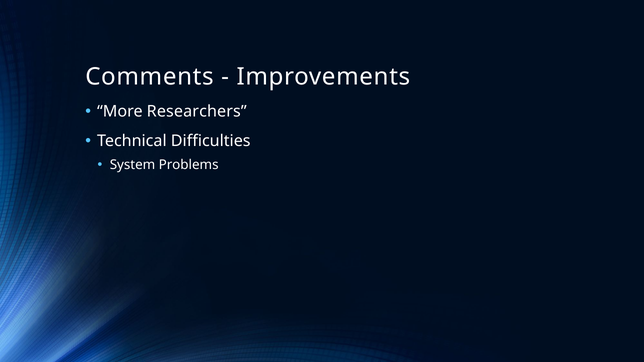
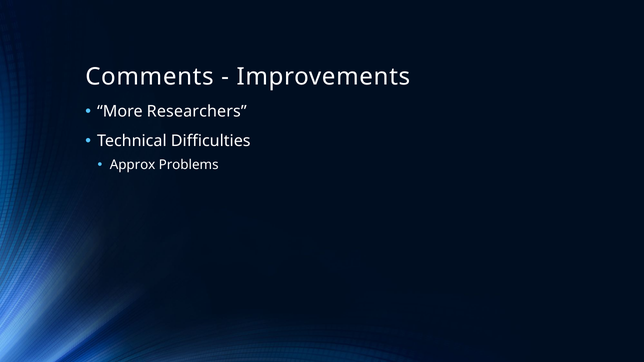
System: System -> Approx (133, 165)
